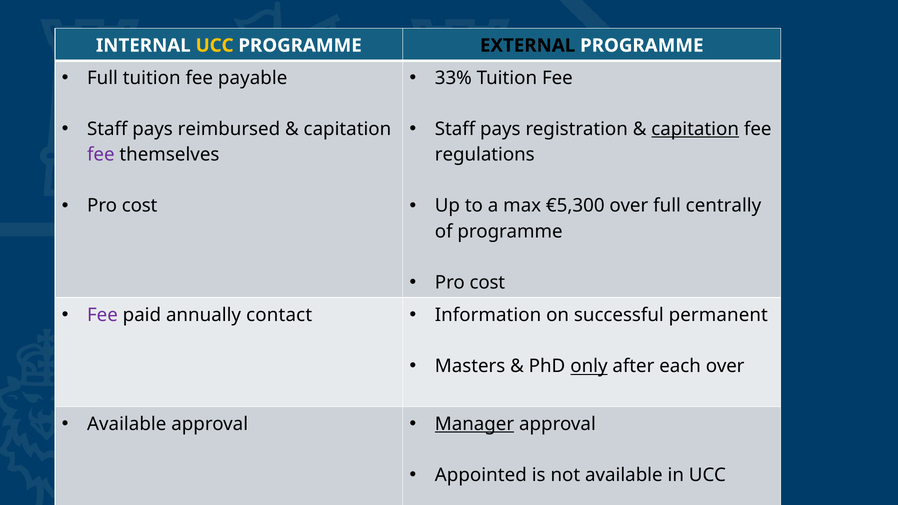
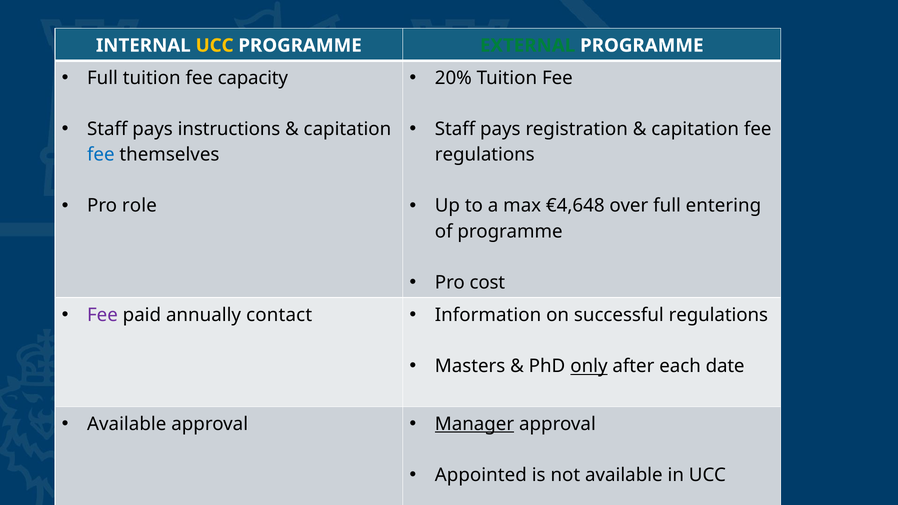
EXTERNAL colour: black -> green (528, 46)
payable: payable -> capacity (253, 78)
33%: 33% -> 20% (453, 78)
reimbursed: reimbursed -> instructions (229, 129)
capitation underline: present -> none (695, 129)
fee colour: purple -> blue (101, 155)
cost: cost -> role (139, 206)
€5,300: €5,300 -> €4,648 (575, 206)
centrally: centrally -> entering (723, 206)
successful permanent: permanent -> regulations (718, 315)
each over: over -> date (725, 366)
